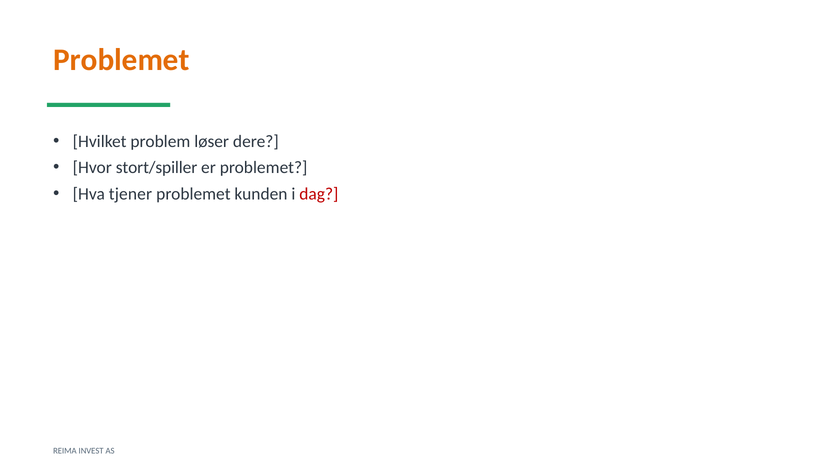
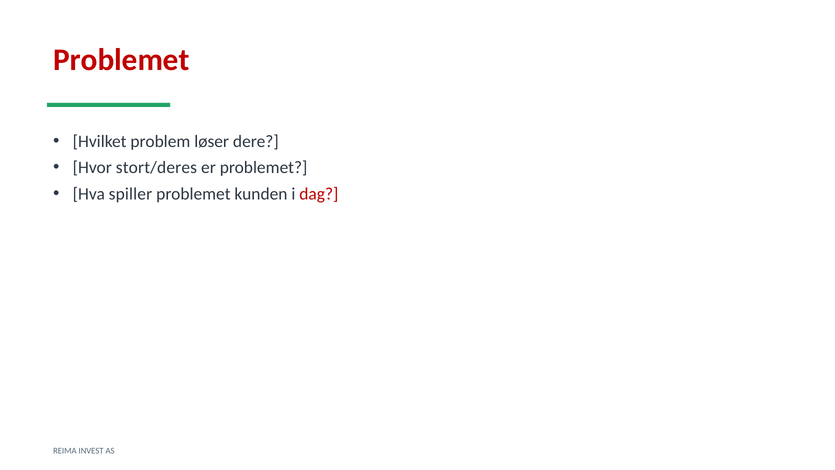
Problemet colour: orange -> red (121, 60)
stort/spiller: stort/spiller -> stort/deres (156, 168)
tjener: tjener -> spiller (130, 194)
